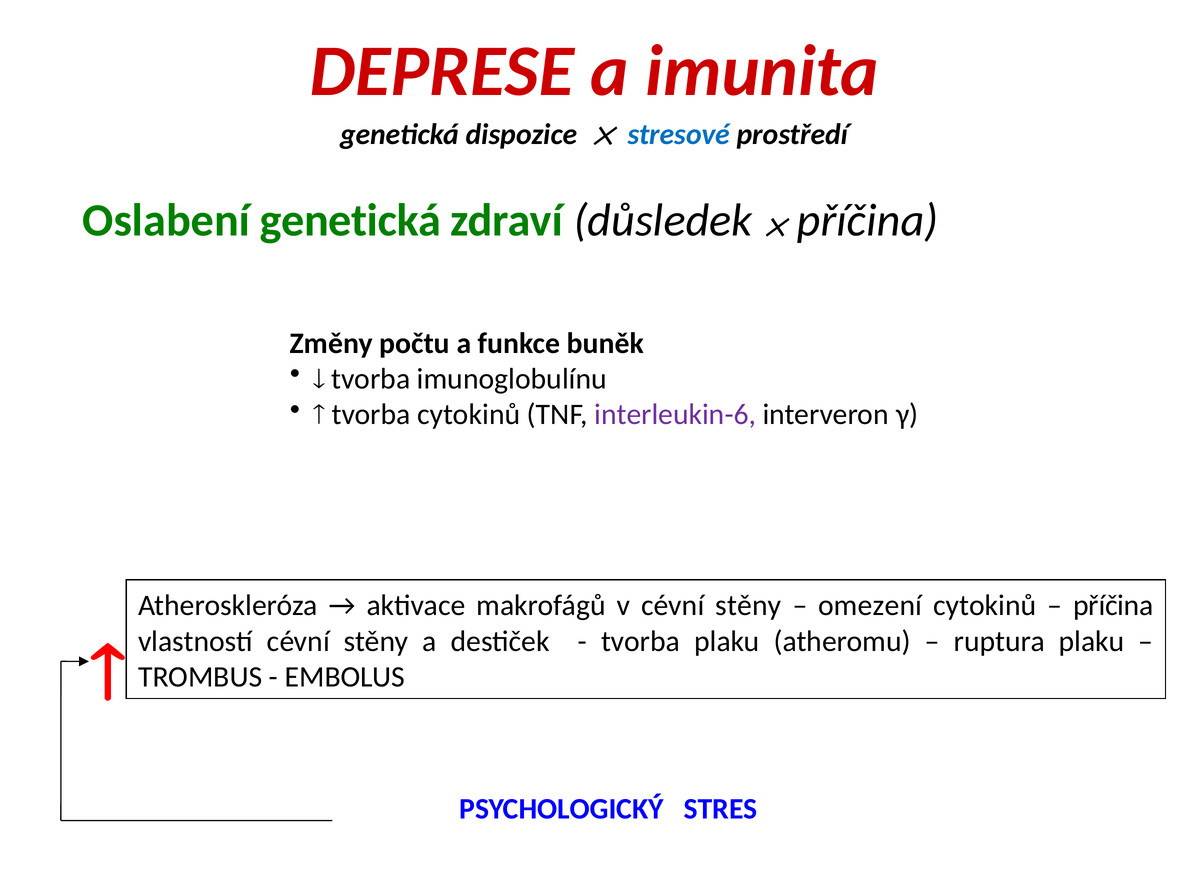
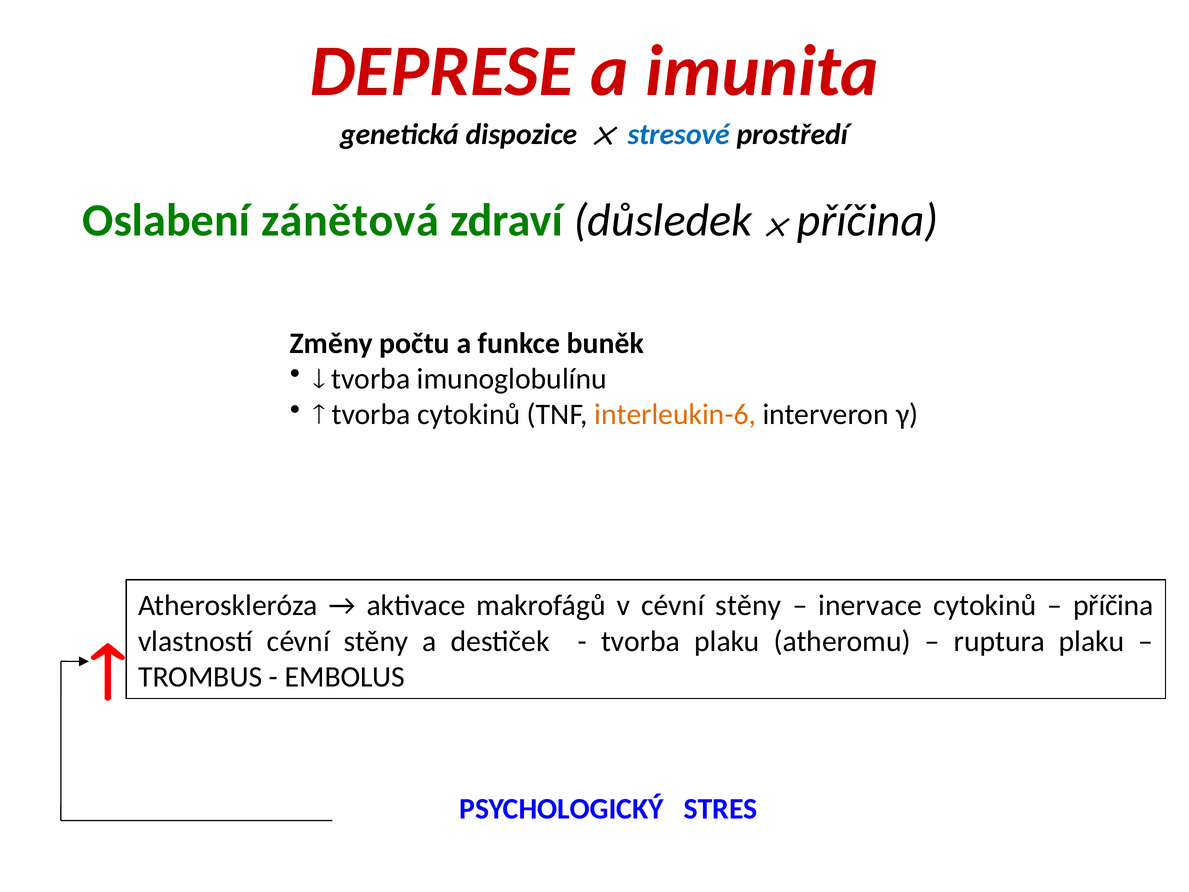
Oslabení genetická: genetická -> zánětová (350, 221)
interleukin-6 colour: purple -> orange (675, 415)
omezení: omezení -> inervace (870, 605)
